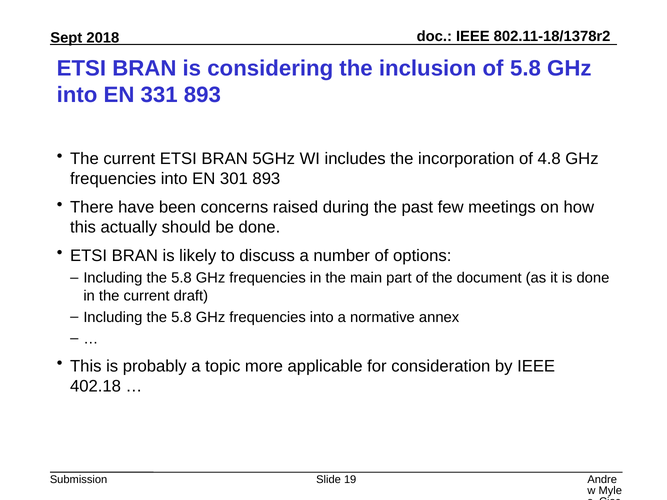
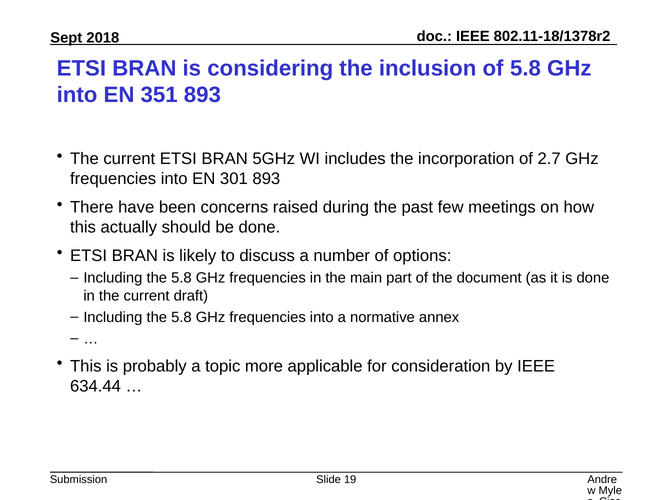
331: 331 -> 351 (159, 95)
4.8: 4.8 -> 2.7 (549, 159)
402.18: 402.18 -> 634.44 (96, 386)
